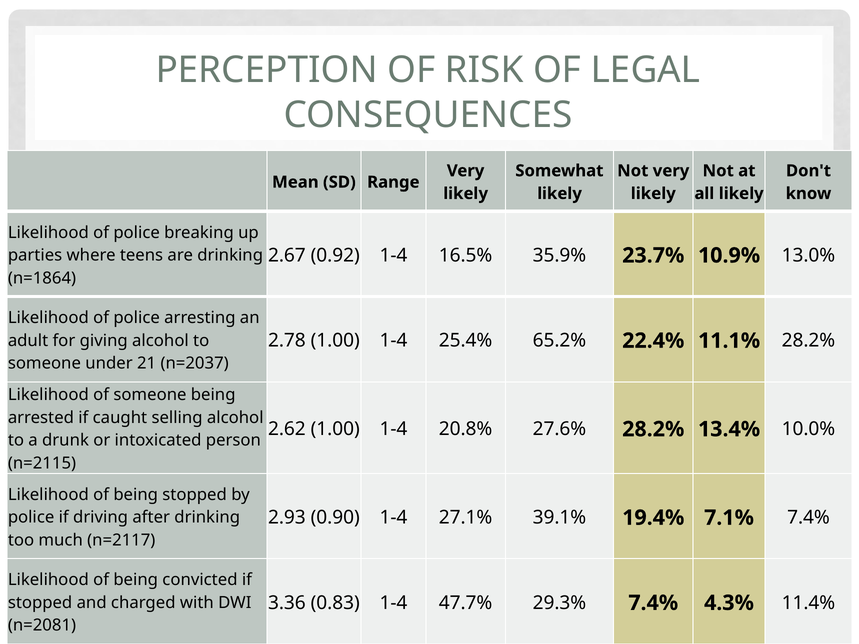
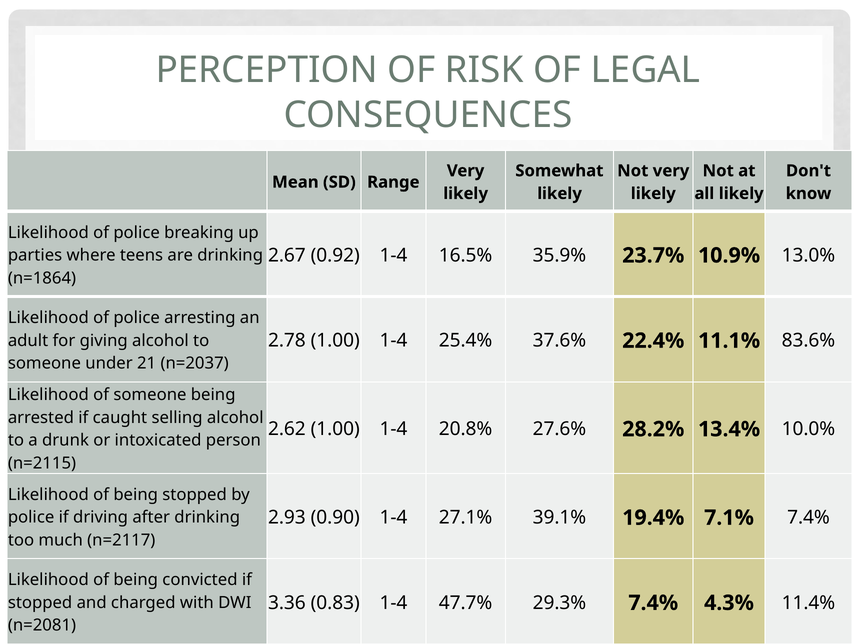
65.2%: 65.2% -> 37.6% (559, 341)
11.1% 28.2%: 28.2% -> 83.6% (808, 341)
